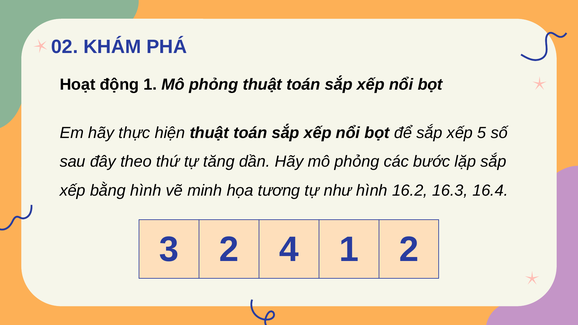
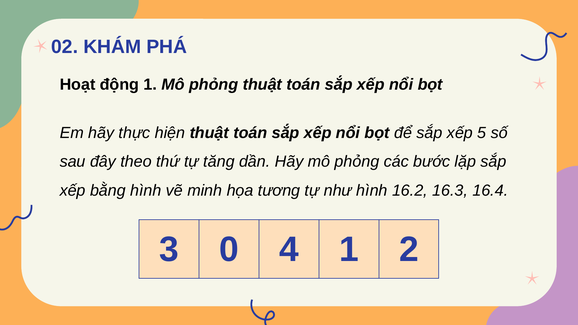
3 2: 2 -> 0 (229, 250)
